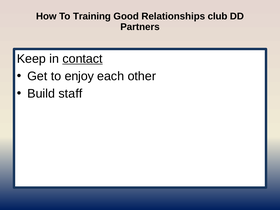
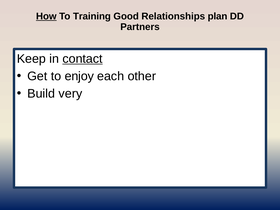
How underline: none -> present (46, 16)
club: club -> plan (218, 16)
staff: staff -> very (70, 94)
